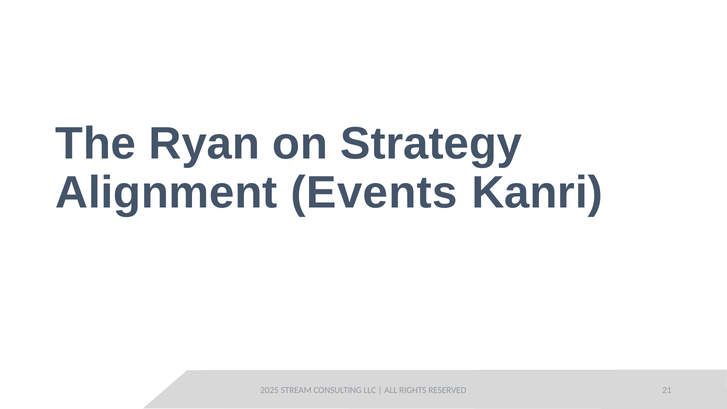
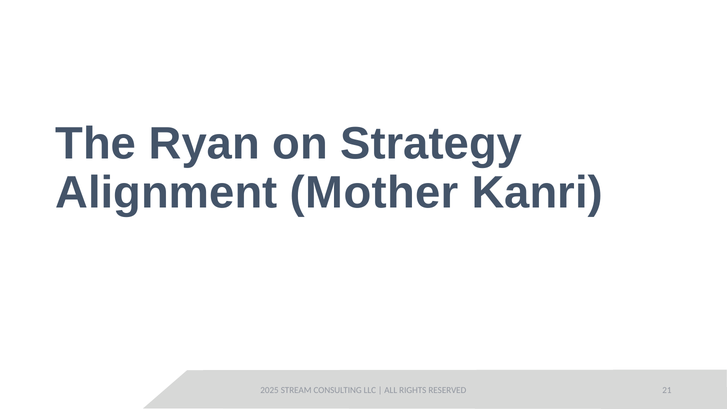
Events: Events -> Mother (374, 193)
